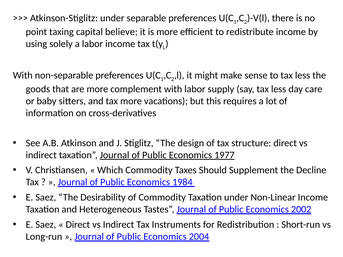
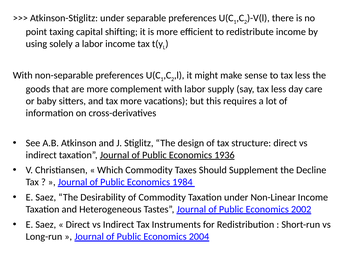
believe: believe -> shifting (121, 32)
1977: 1977 -> 1936 (224, 155)
